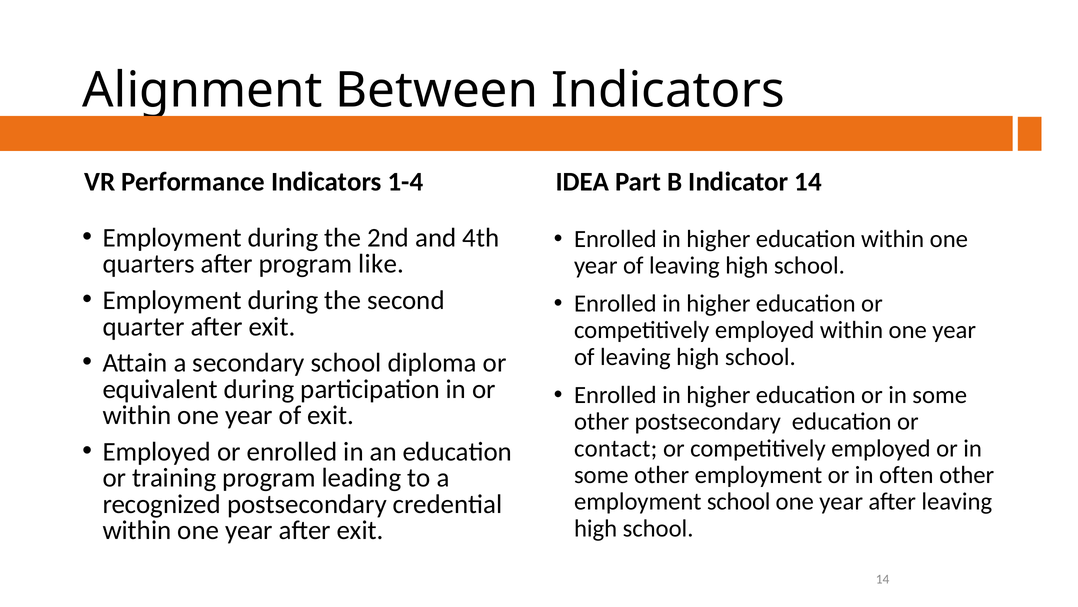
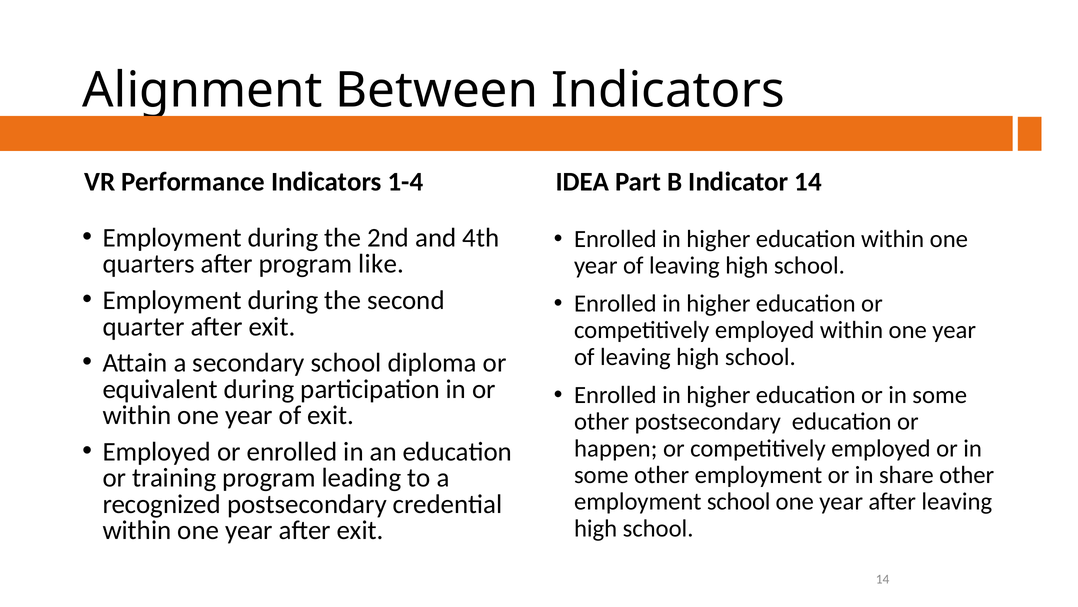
contact: contact -> happen (616, 448)
often: often -> share (906, 475)
